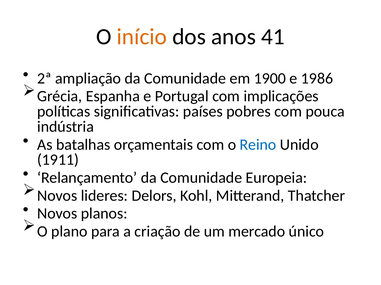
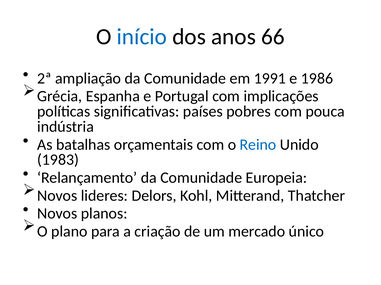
início colour: orange -> blue (142, 37)
41: 41 -> 66 (273, 37)
1900: 1900 -> 1991 (270, 79)
1911: 1911 -> 1983 (58, 160)
